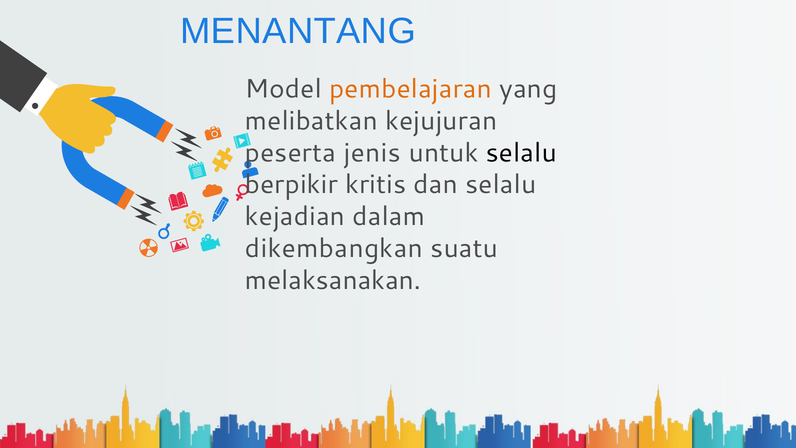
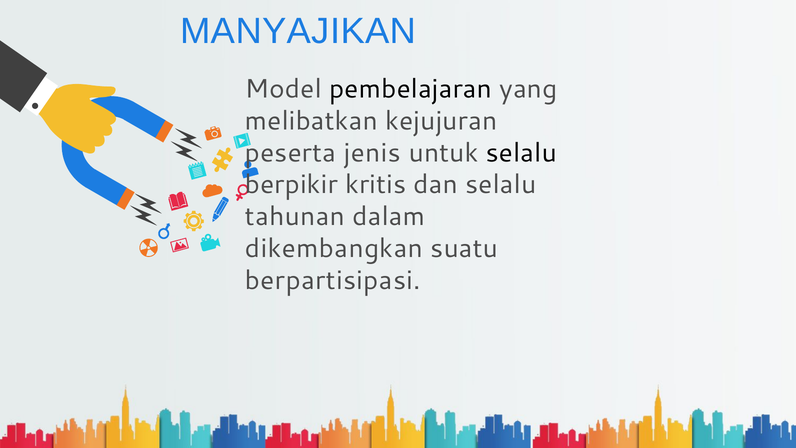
MENANTANG: MENANTANG -> MANYAJIKAN (298, 31)
pembelajaran colour: orange -> black (411, 89)
kejadian: kejadian -> tahunan (295, 216)
melaksanakan: melaksanakan -> berpartisipasi (333, 280)
